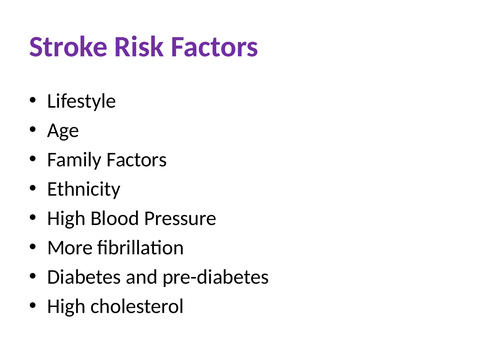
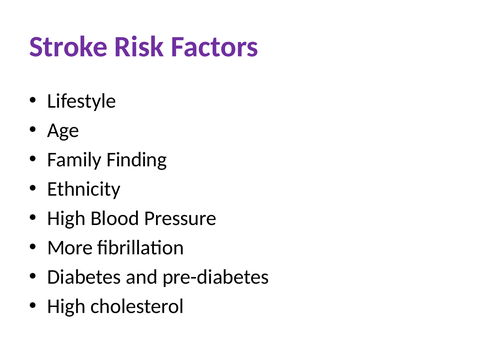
Family Factors: Factors -> Finding (137, 160)
